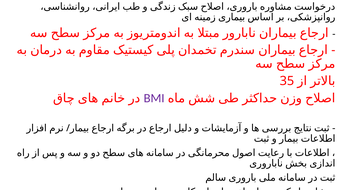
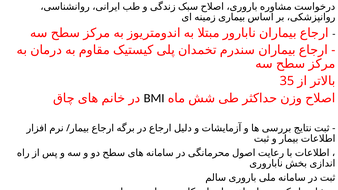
BMI colour: purple -> black (154, 98)
